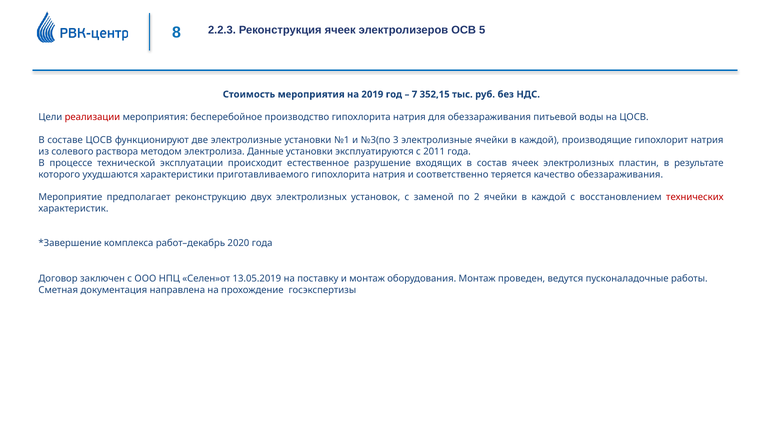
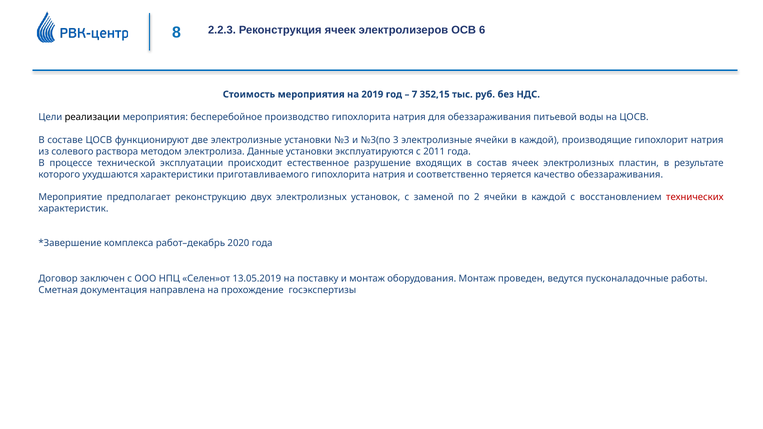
5: 5 -> 6 (482, 30)
реализации colour: red -> black (92, 117)
№1: №1 -> №3 (342, 140)
